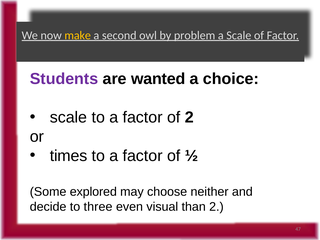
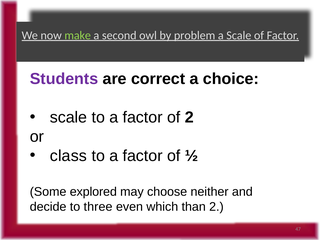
make colour: yellow -> light green (78, 35)
wanted: wanted -> correct (158, 79)
times: times -> class (68, 156)
visual: visual -> which (162, 207)
